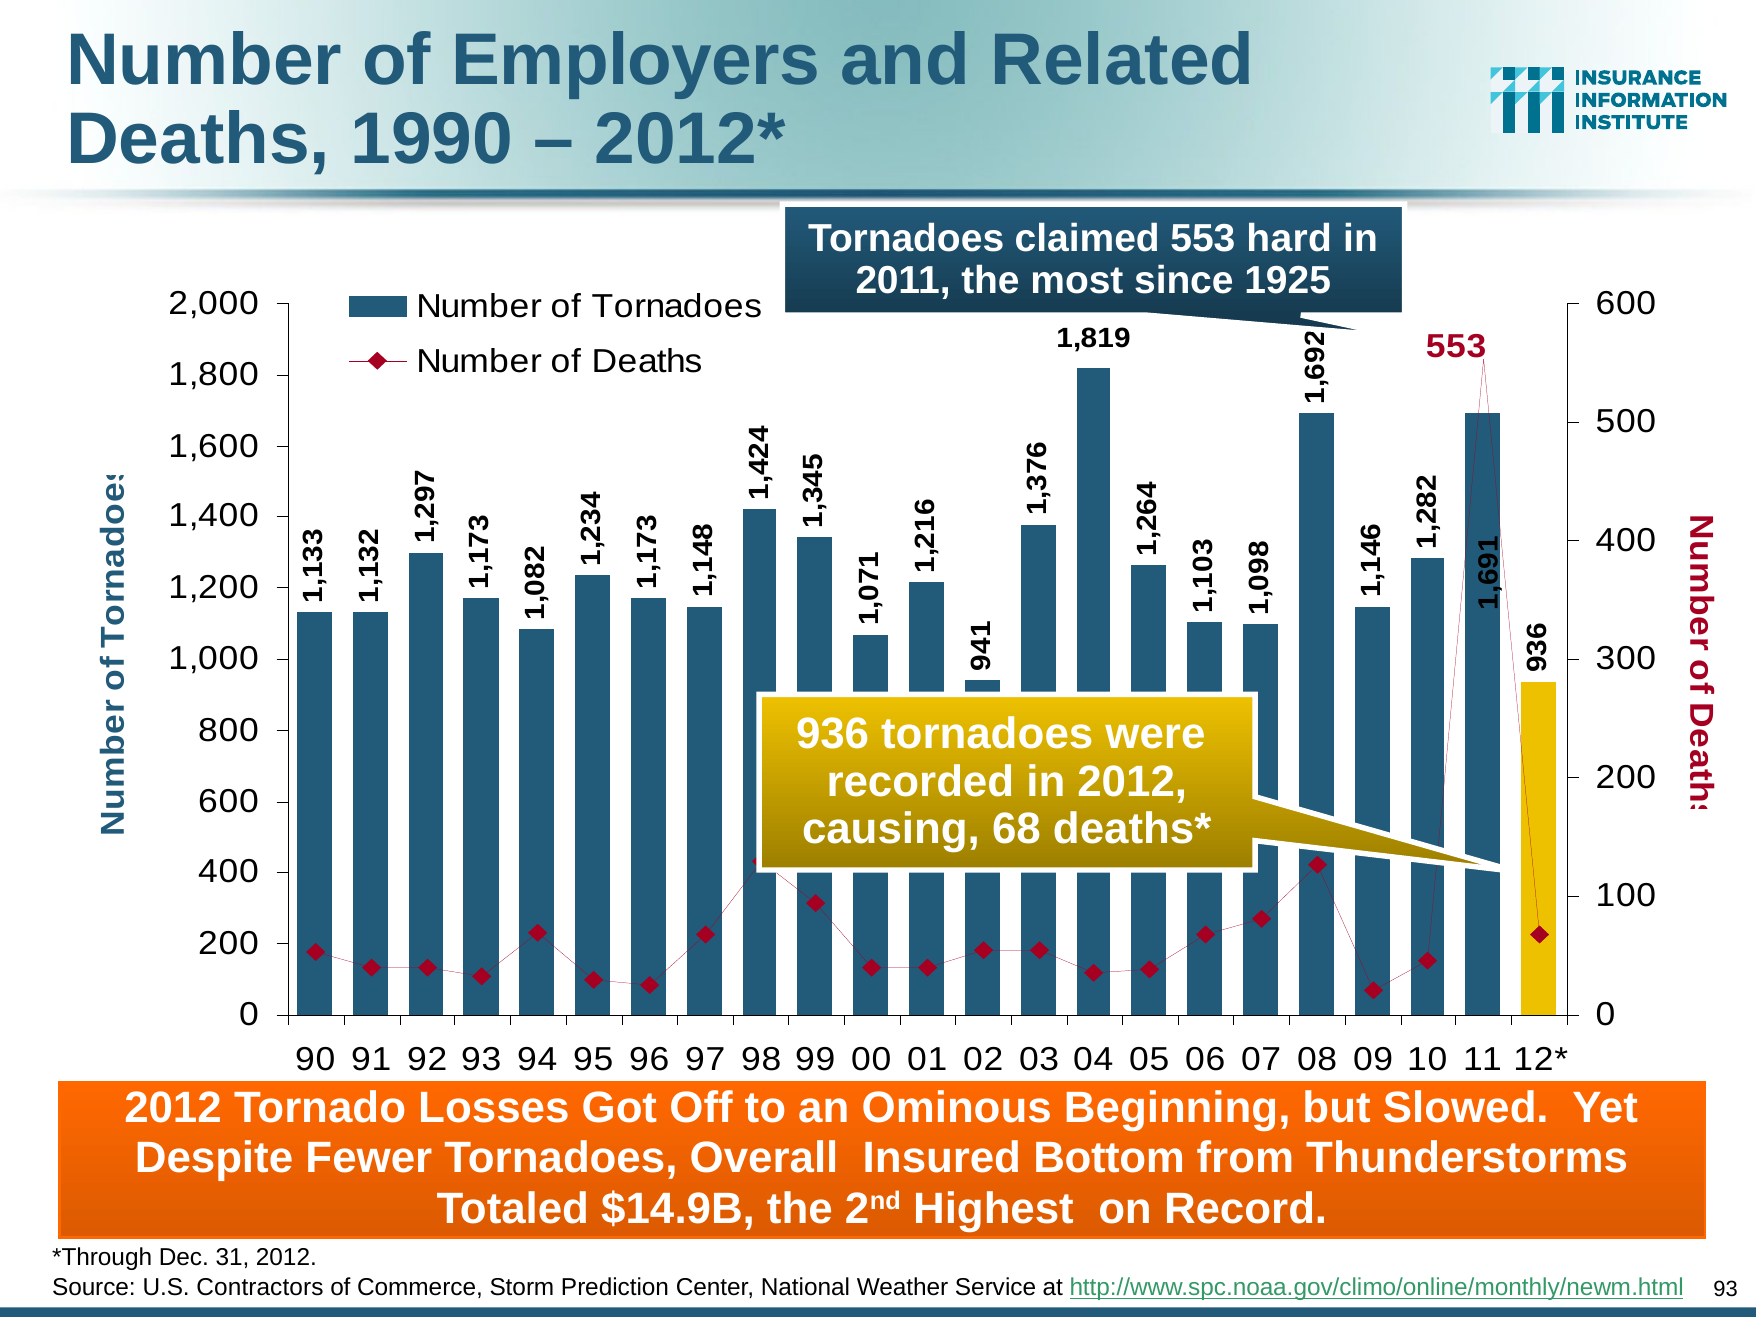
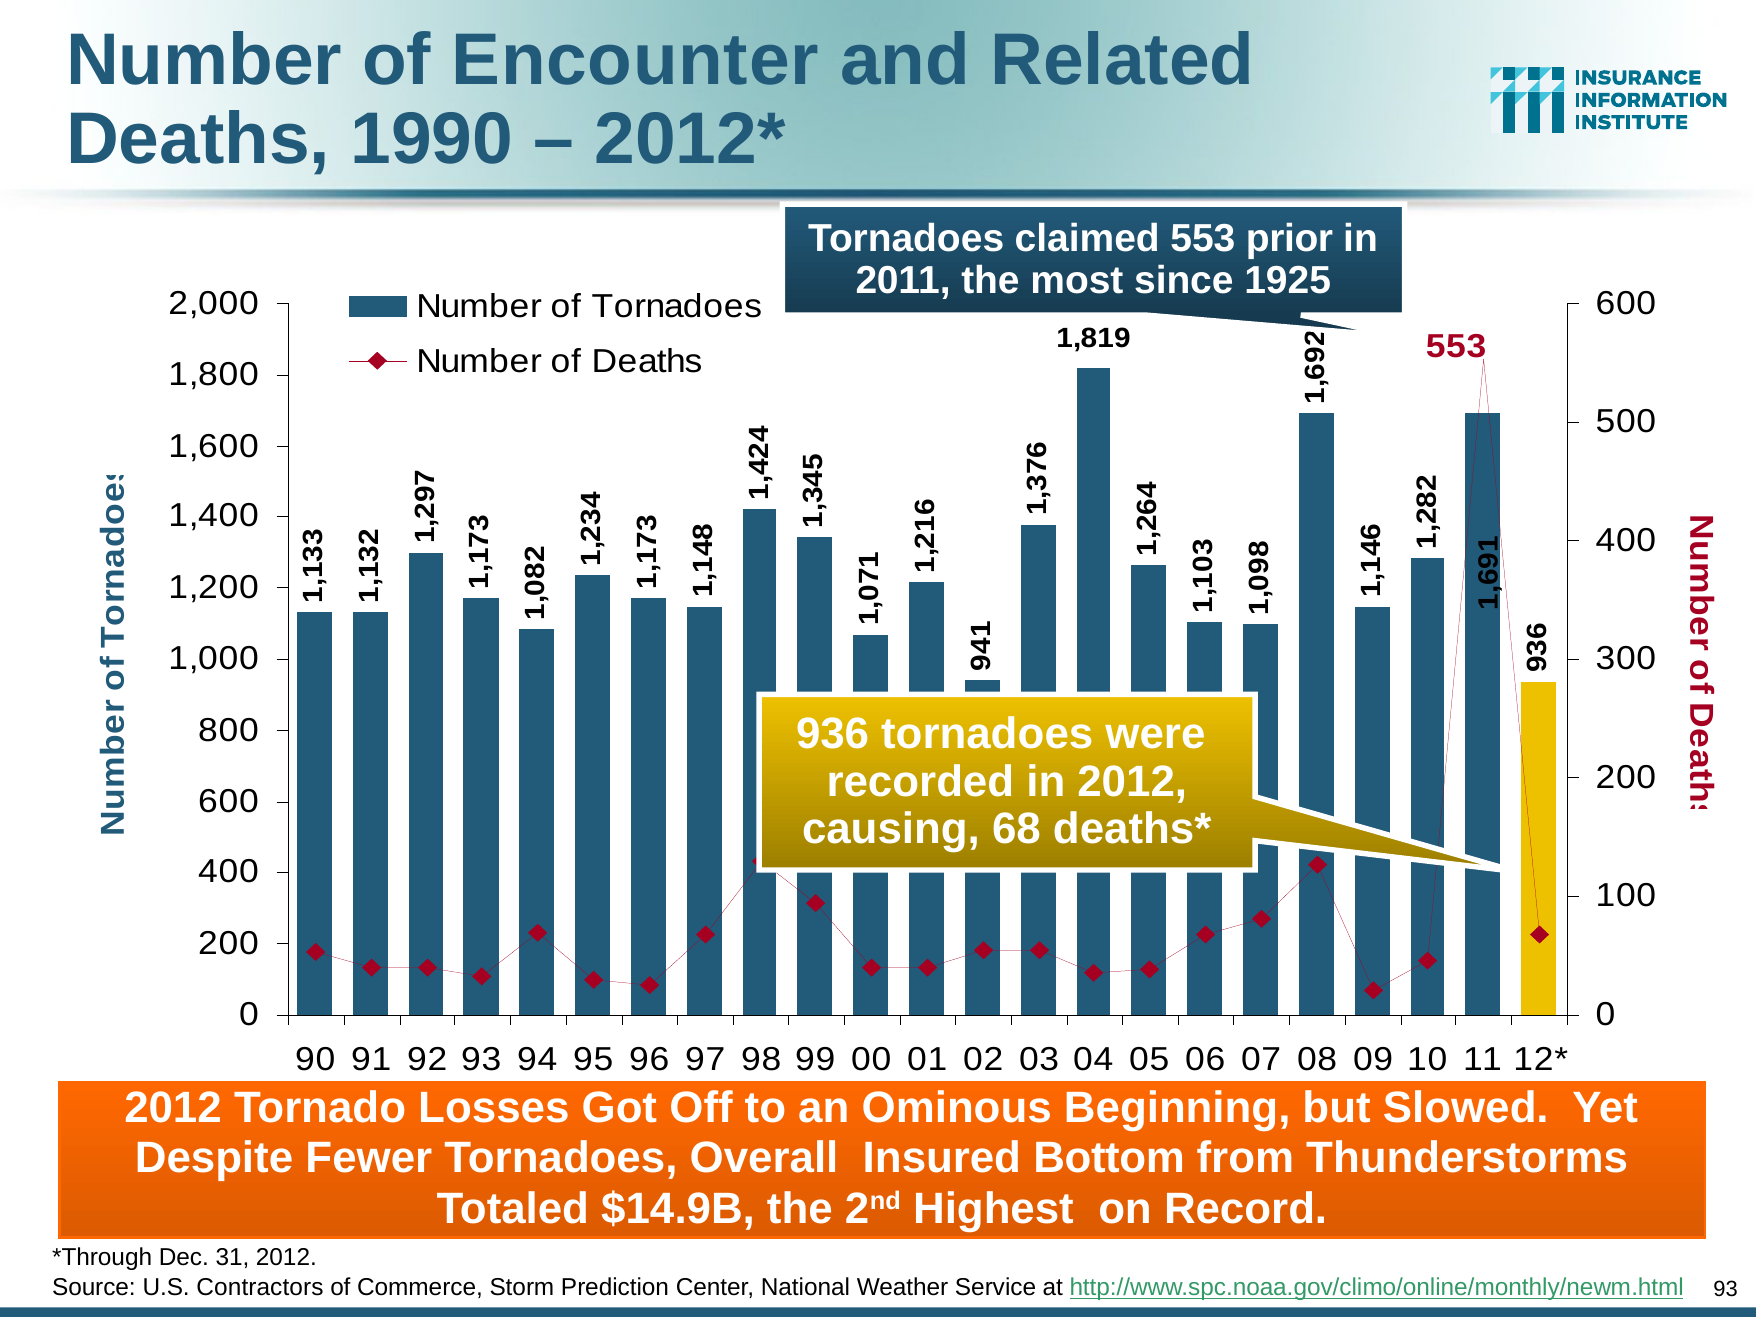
Employers: Employers -> Encounter (635, 60)
hard: hard -> prior (1290, 238)
